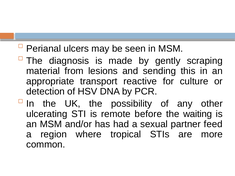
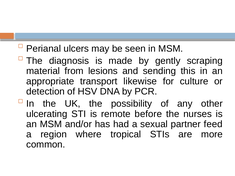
reactive: reactive -> likewise (140, 81)
waiting: waiting -> nurses (198, 114)
